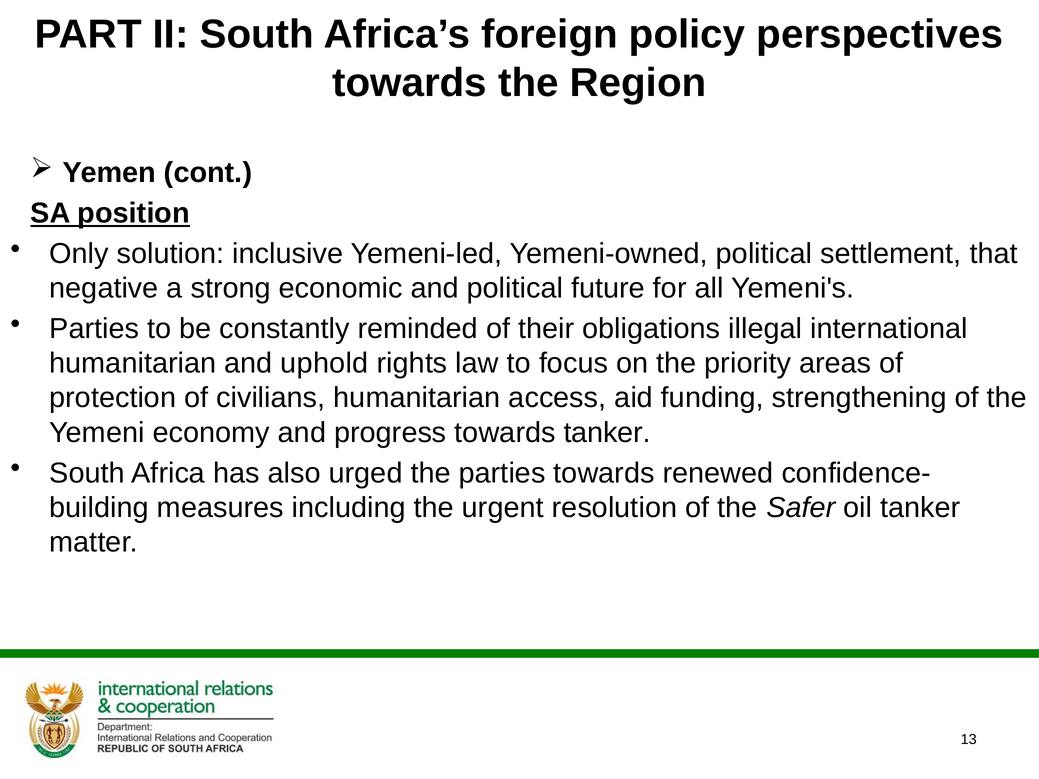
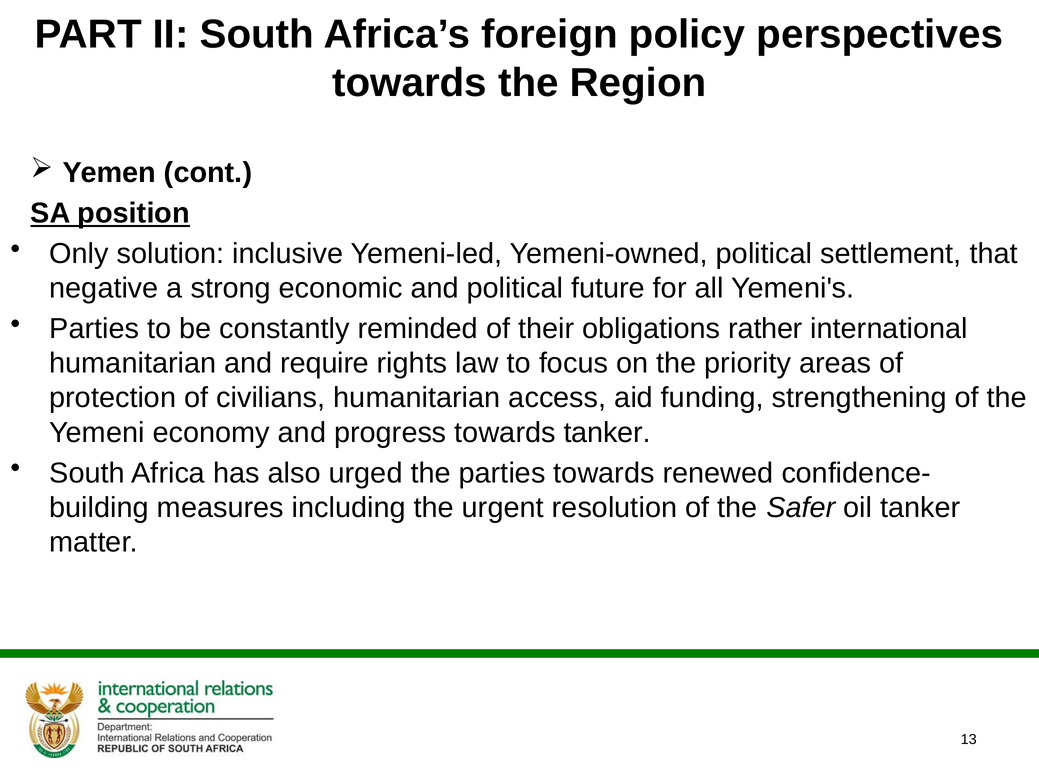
illegal: illegal -> rather (766, 329)
uphold: uphold -> require (325, 363)
